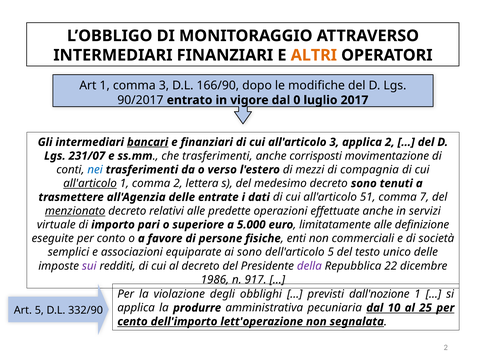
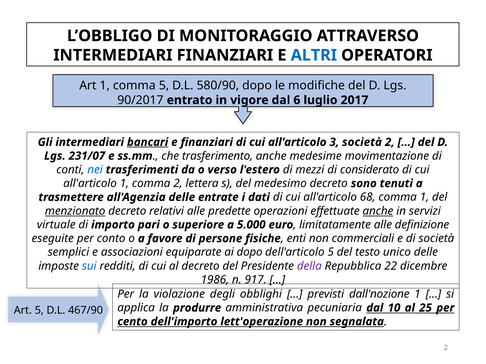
ALTRI colour: orange -> blue (314, 55)
comma 3: 3 -> 5 (164, 86)
166/90: 166/90 -> 580/90 (218, 86)
0: 0 -> 6 (297, 100)
3 applica: applica -> società (362, 142)
che trasferimenti: trasferimenti -> trasferimento (217, 156)
corrisposti: corrisposti -> medesime (316, 156)
compagnia: compagnia -> considerato (370, 170)
all'articolo underline: present -> none (90, 184)
51: 51 -> 68 (368, 197)
comma 7: 7 -> 1 (424, 197)
anche underline: none -> present (378, 211)
ai sono: sono -> dopo (250, 253)
sui colour: purple -> blue (89, 266)
332/90: 332/90 -> 467/90 (86, 311)
